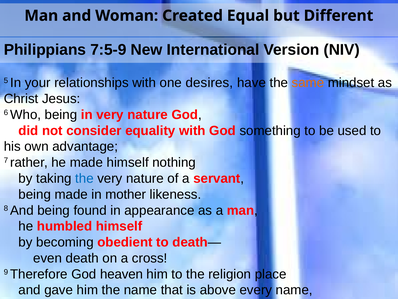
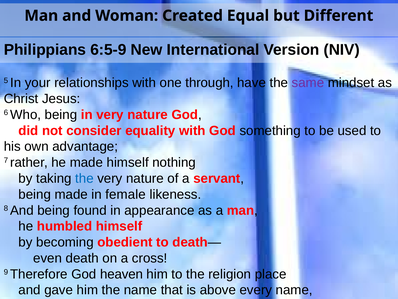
7:5-9: 7:5-9 -> 6:5-9 (108, 50)
desires: desires -> through (210, 83)
same colour: orange -> purple (308, 83)
mother: mother -> female (126, 194)
